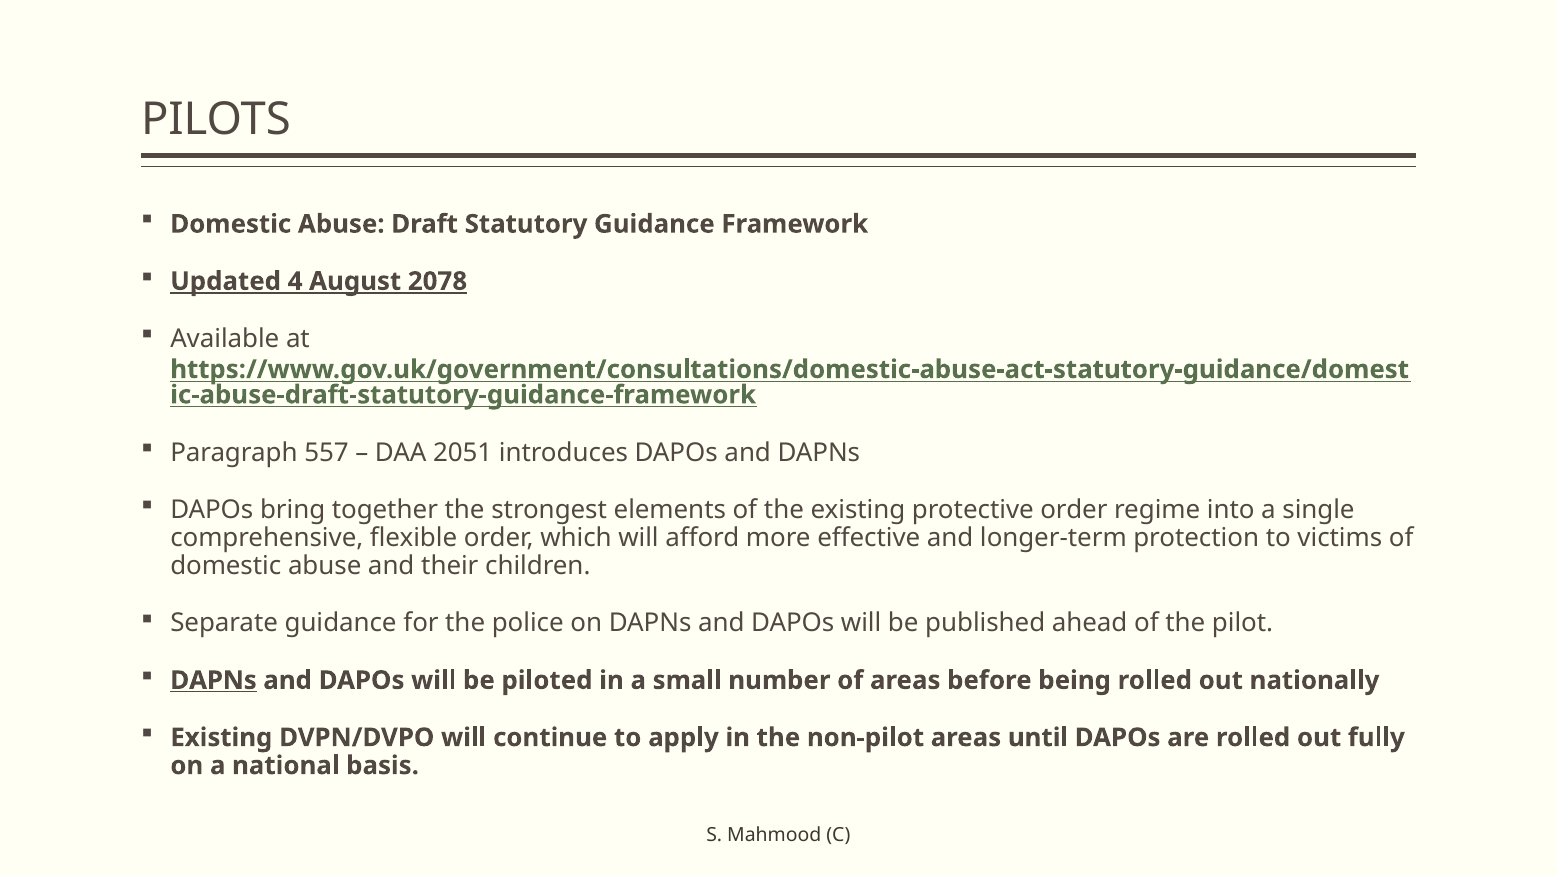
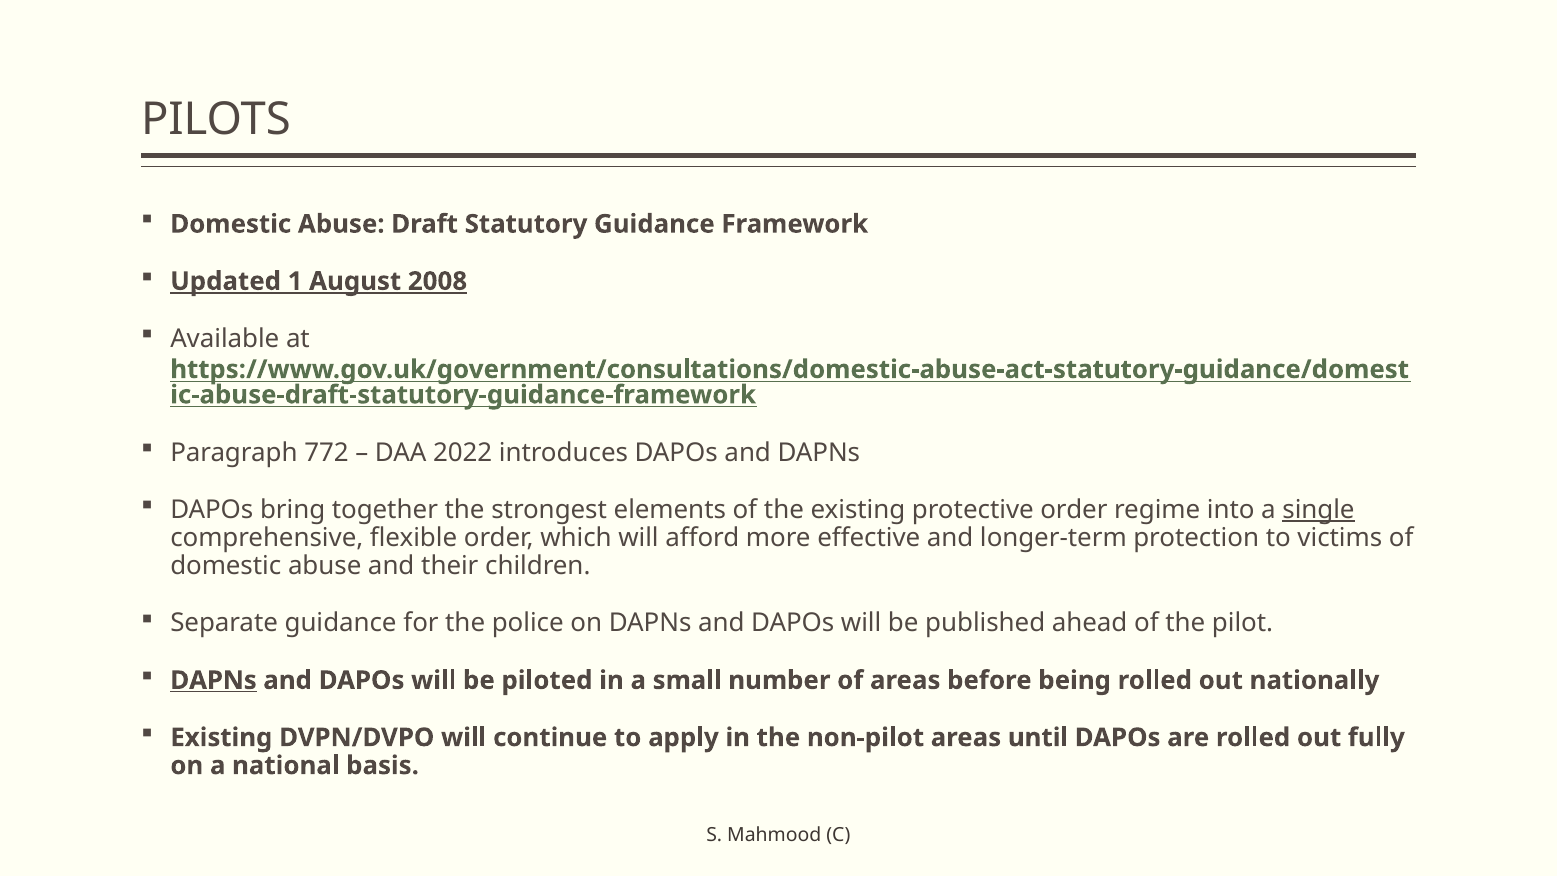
4: 4 -> 1 (295, 281)
2078: 2078 -> 2008 (437, 281)
557: 557 -> 772 (326, 453)
2051: 2051 -> 2022 (463, 453)
single underline: none -> present (1318, 510)
